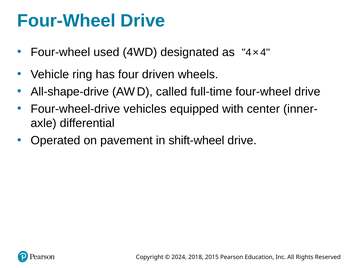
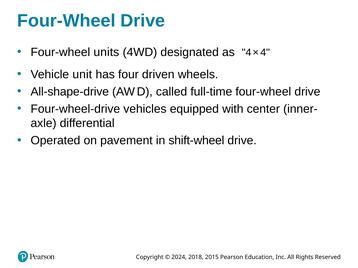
used: used -> units (106, 52)
ring: ring -> unit (82, 75)
